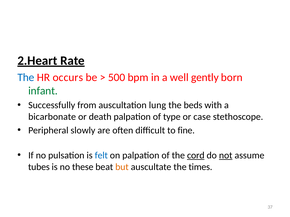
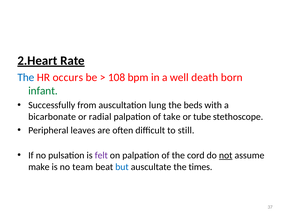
500: 500 -> 108 (117, 77)
gently: gently -> death (205, 77)
death: death -> radial (100, 117)
type: type -> take (172, 117)
case: case -> tube (202, 117)
slowly: slowly -> leaves (83, 131)
fine: fine -> still (186, 131)
felt colour: blue -> purple (101, 156)
cord underline: present -> none (196, 156)
tubes: tubes -> make (39, 167)
these: these -> team (83, 167)
but colour: orange -> blue (122, 167)
